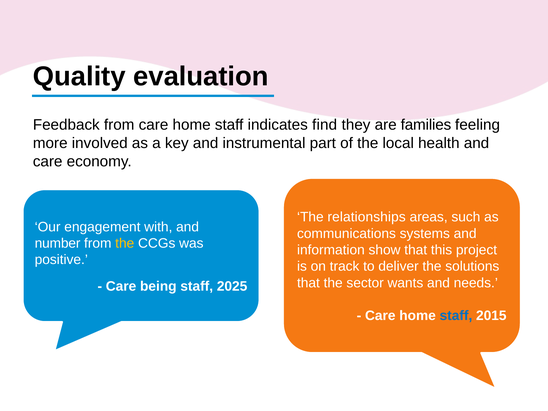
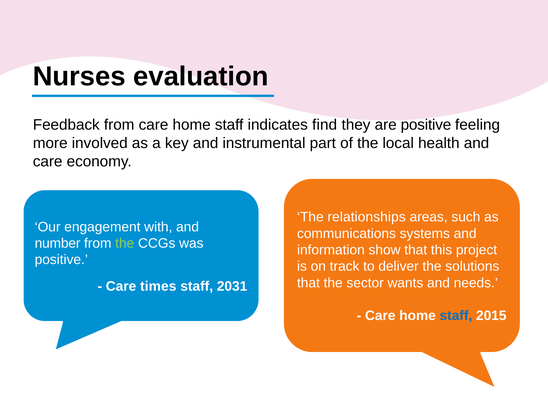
Quality: Quality -> Nurses (79, 76)
are families: families -> positive (426, 125)
the colour: yellow -> light green (125, 243)
being: being -> times (158, 286)
2025: 2025 -> 2031 (232, 286)
